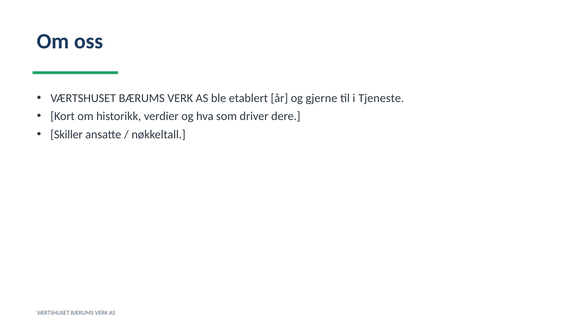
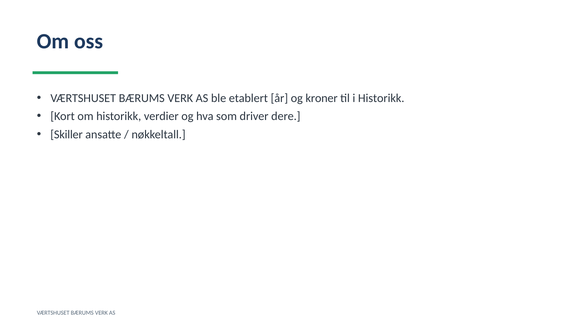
gjerne: gjerne -> kroner (322, 98)
i Tjeneste: Tjeneste -> Historikk (381, 98)
